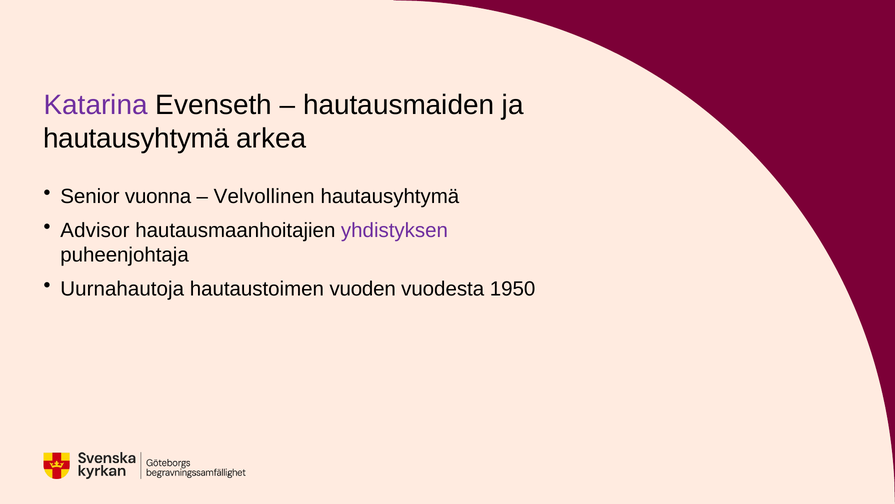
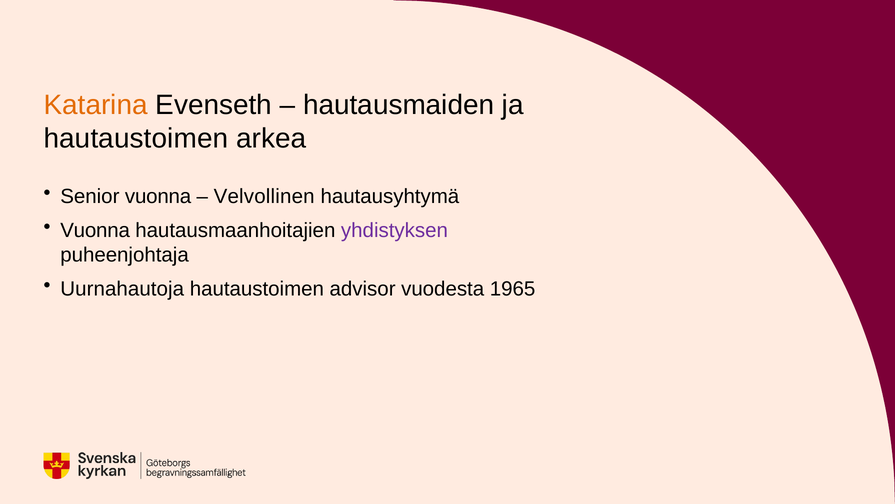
Katarina colour: purple -> orange (96, 105)
hautausyhtymä: hautausyhtymä -> hautaustoimen (136, 138)
Advisor: Advisor -> Vuonna (95, 230)
vuoden: vuoden -> advisor (363, 289)
1950: 1950 -> 1965 (513, 289)
